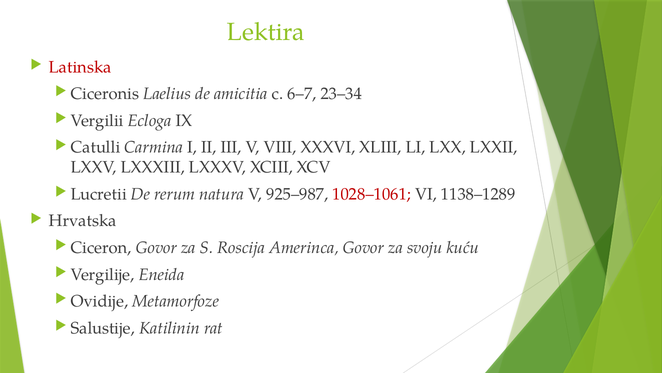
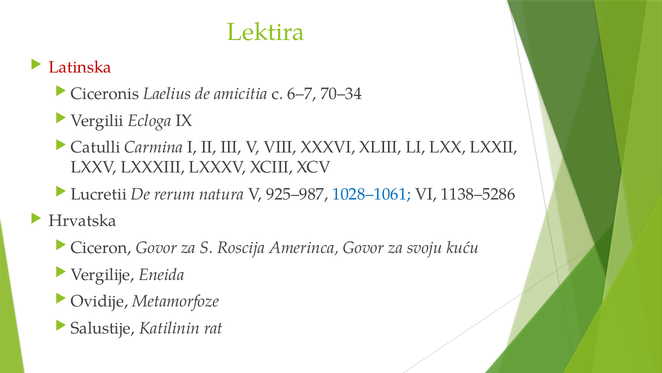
23–34: 23–34 -> 70–34 (341, 94)
1028–1061 colour: red -> blue (372, 194)
1138–1289: 1138–1289 -> 1138–5286 (478, 194)
